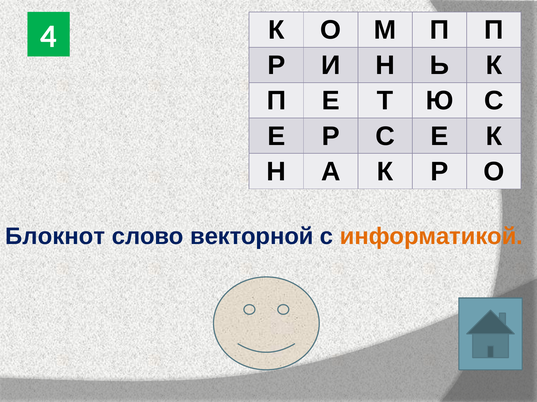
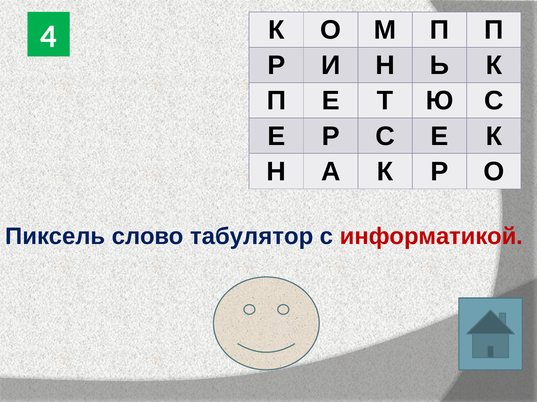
Блокнот: Блокнот -> Пиксель (55, 237)
векторной: векторной -> табулятор (252, 237)
информатикой colour: orange -> red (431, 237)
